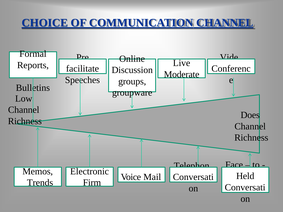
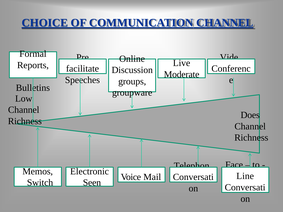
Held: Held -> Line (245, 176)
Trends: Trends -> Switch (40, 183)
Firm: Firm -> Seen (92, 183)
